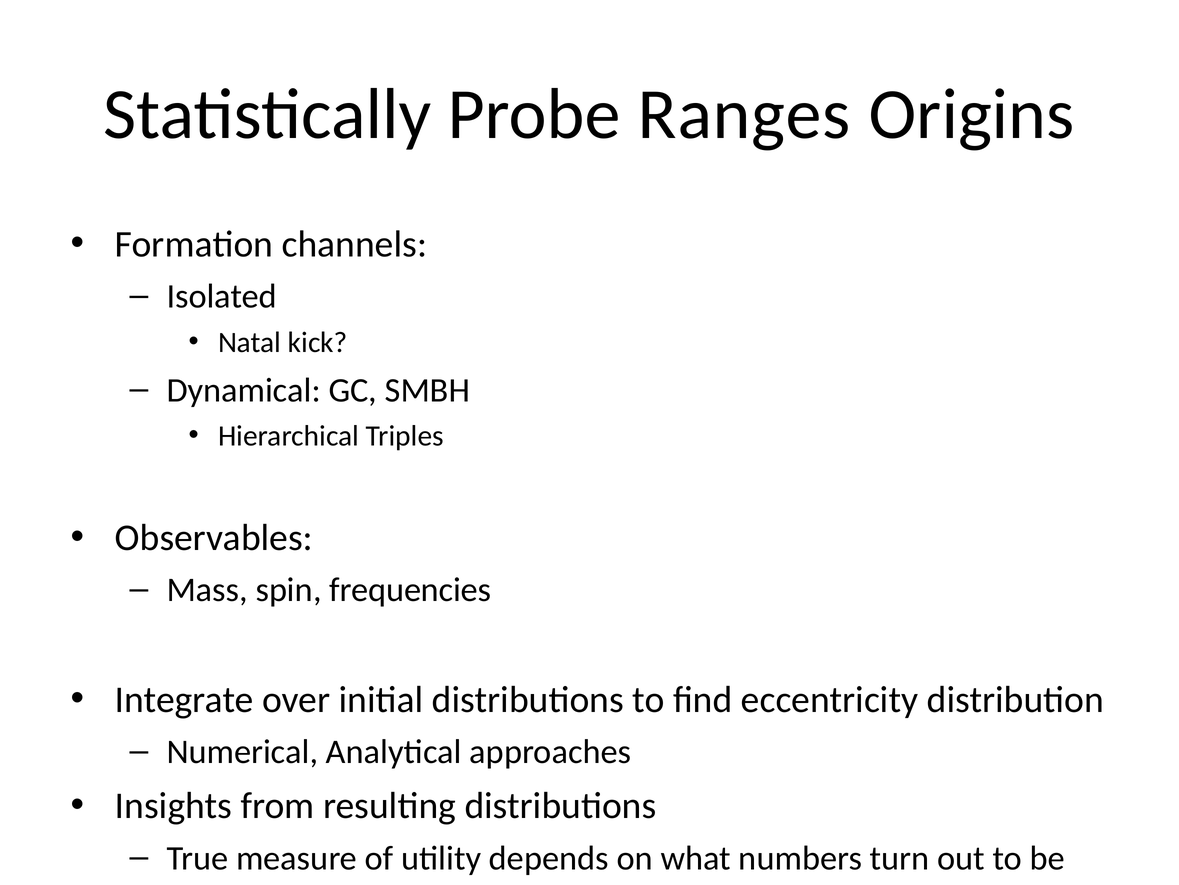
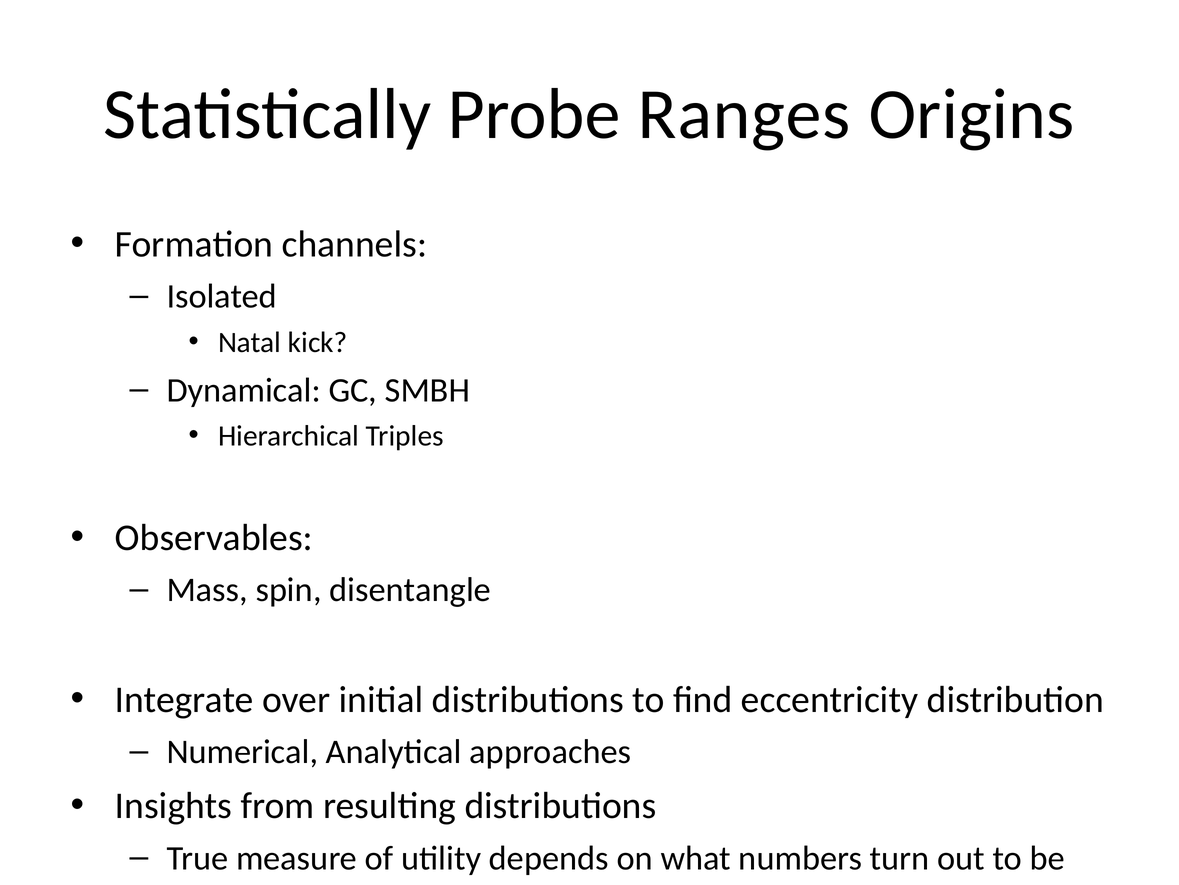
frequencies: frequencies -> disentangle (410, 590)
